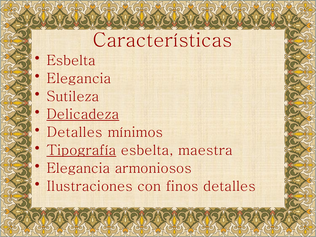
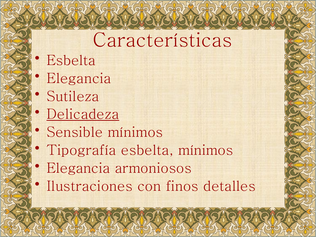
Detalles: Detalles -> Sensible (75, 132)
Tipografía underline: present -> none (81, 150)
esbelta maestra: maestra -> mínimos (206, 150)
